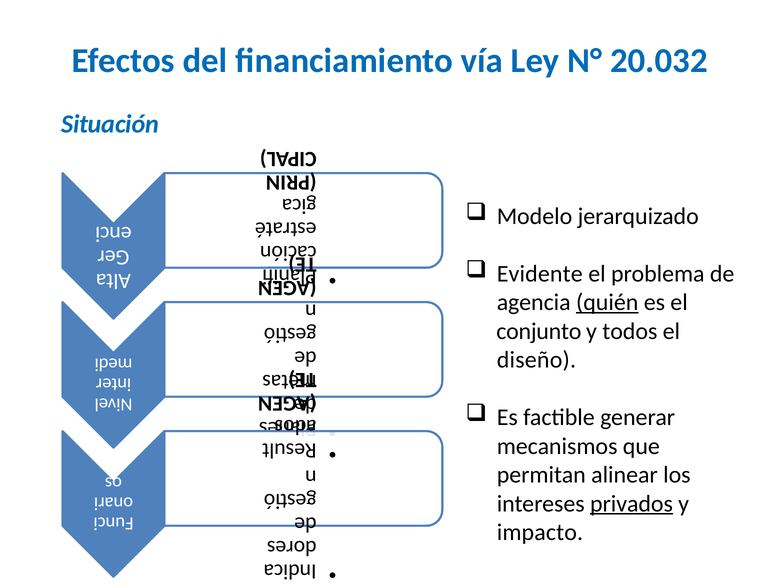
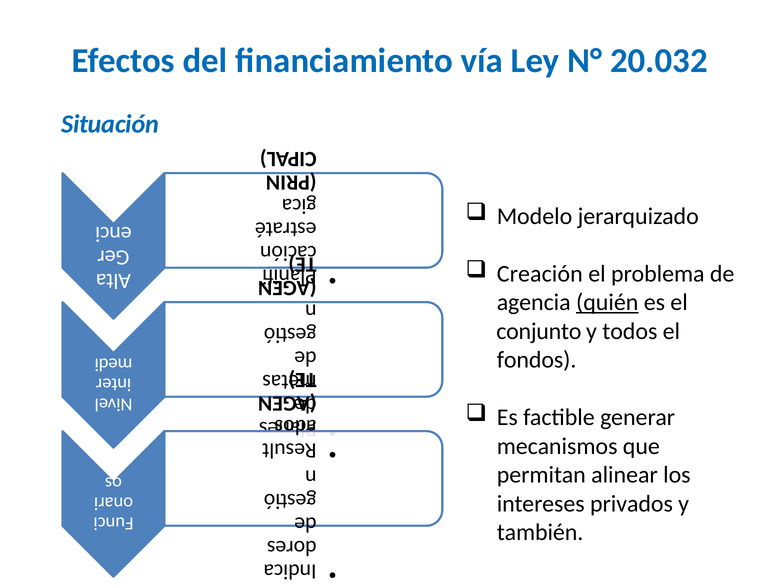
Evidente: Evidente -> Creación (540, 274)
diseño: diseño -> fondos (537, 360)
privados underline: present -> none (631, 504)
impacto: impacto -> también (540, 532)
